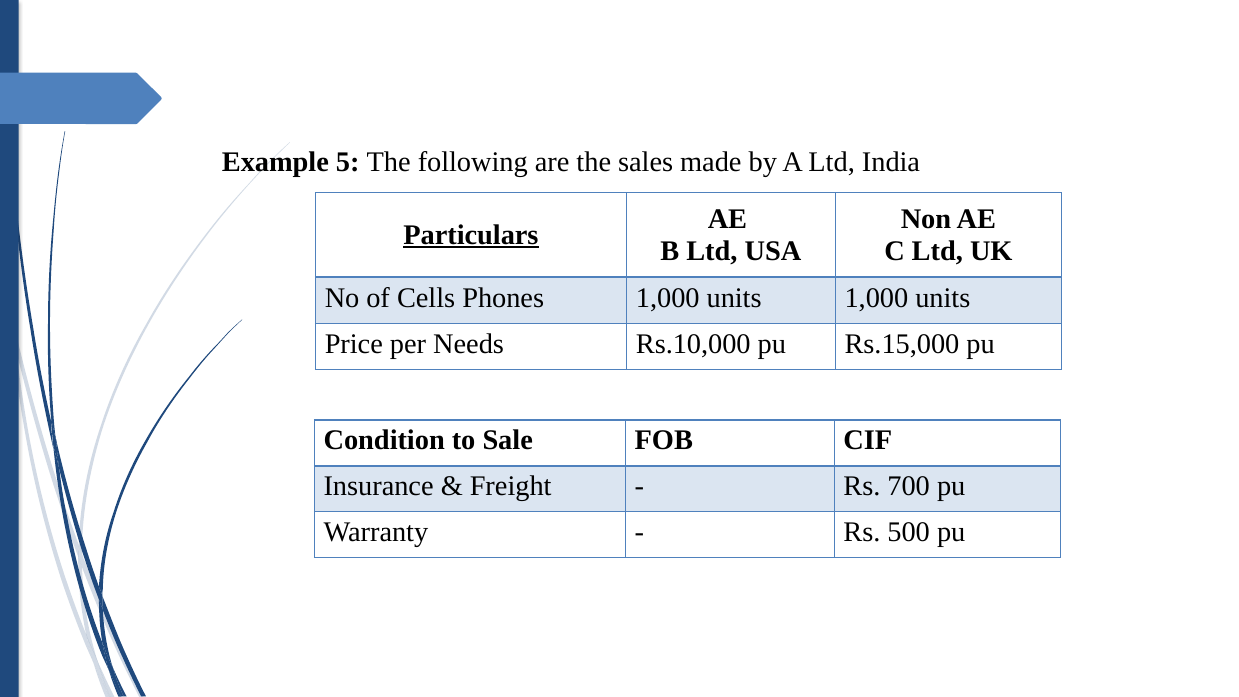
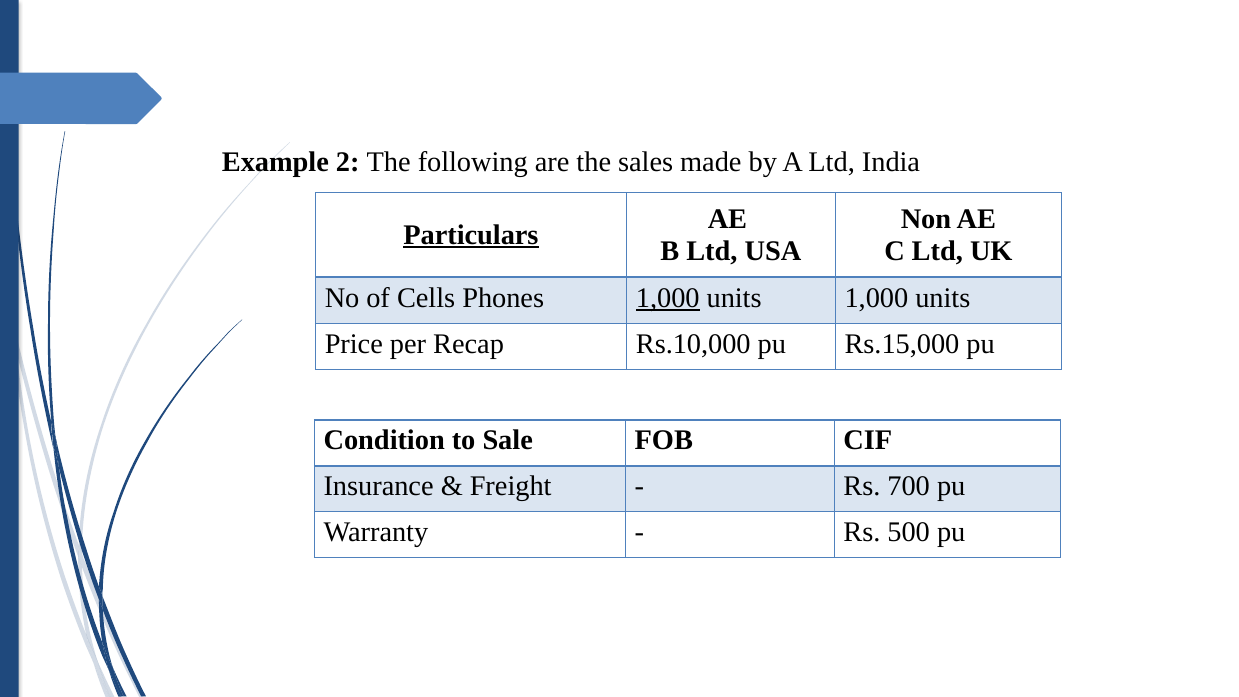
5: 5 -> 2 (348, 162)
1,000 underline: none -> present (668, 298)
Needs: Needs -> Recap (469, 344)
